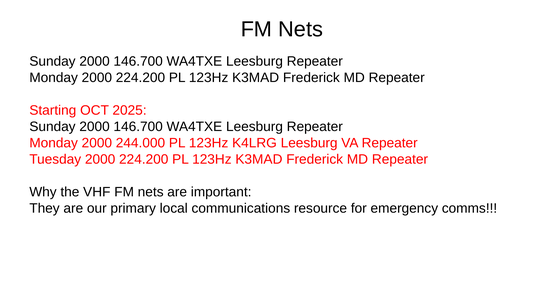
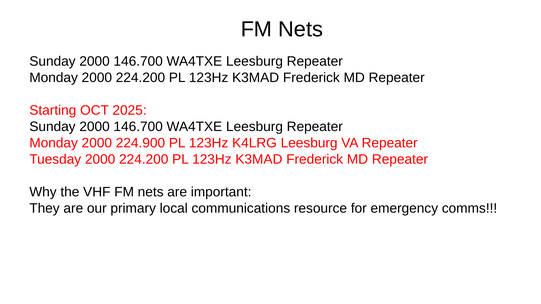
244.000: 244.000 -> 224.900 (140, 143)
